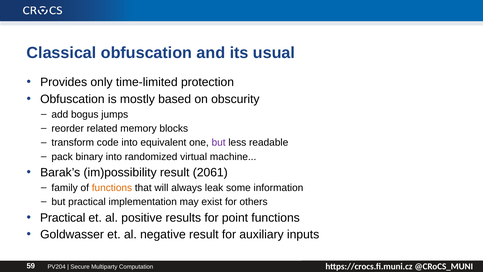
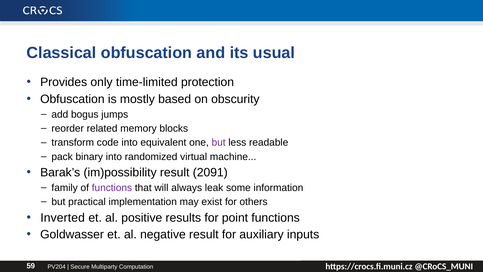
2061: 2061 -> 2091 (210, 172)
functions colour: orange -> purple (112, 188)
Practical: Practical -> Inverted (63, 217)
